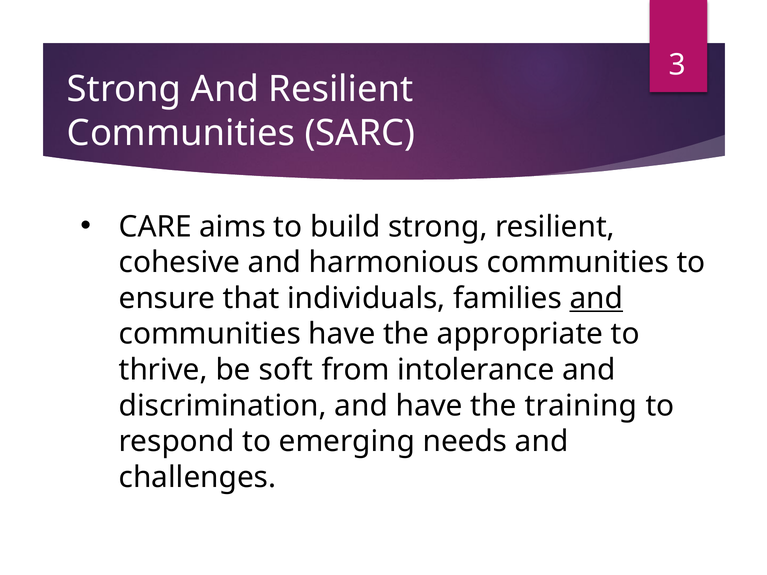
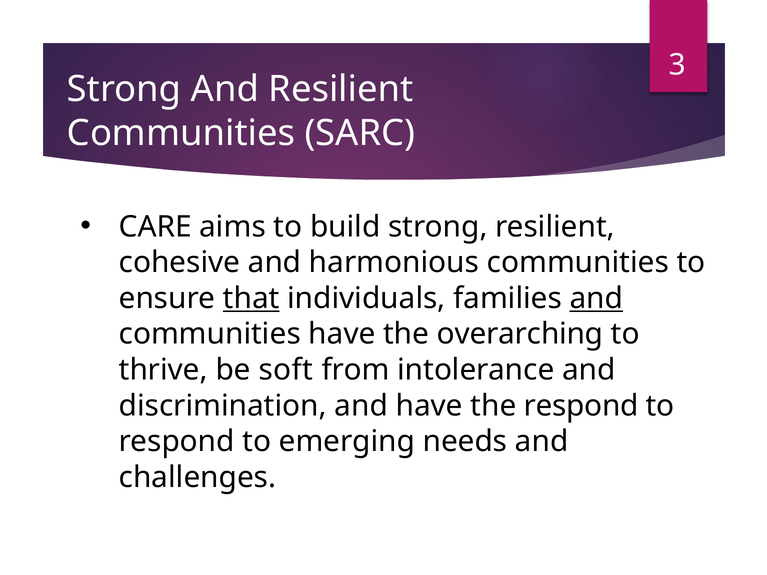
that underline: none -> present (251, 298)
appropriate: appropriate -> overarching (520, 334)
the training: training -> respond (581, 406)
